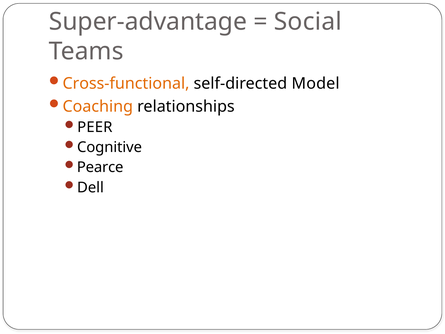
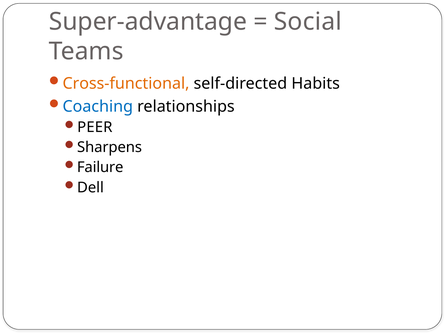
Model: Model -> Habits (316, 83)
Coaching colour: orange -> blue (98, 106)
Cognitive: Cognitive -> Sharpens (110, 147)
Pearce: Pearce -> Failure (100, 167)
